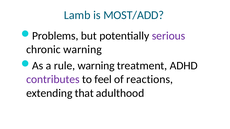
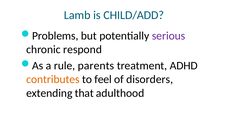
MOST/ADD: MOST/ADD -> CHILD/ADD (134, 15)
chronic warning: warning -> respond (83, 50)
rule warning: warning -> parents (96, 66)
contributes colour: purple -> orange (53, 80)
reactions: reactions -> disorders (150, 80)
